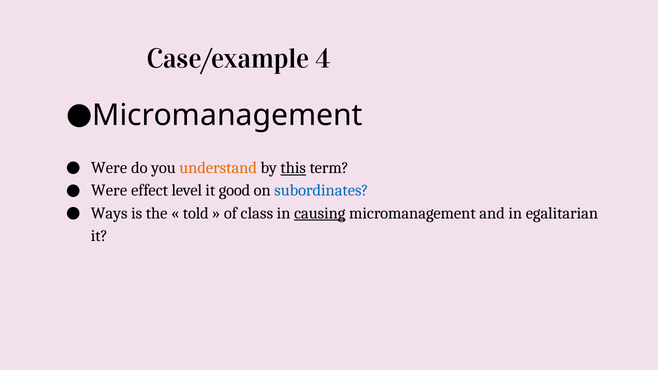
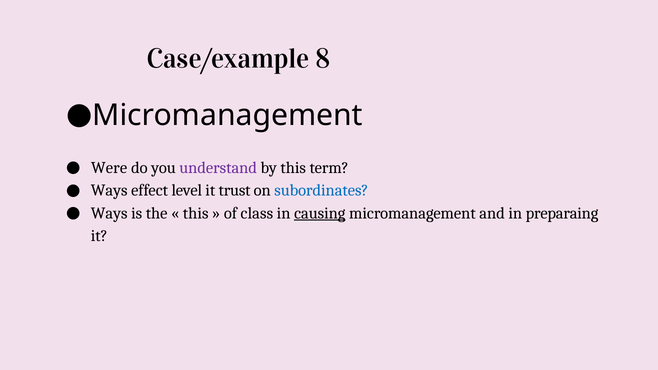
4: 4 -> 8 (323, 59)
understand colour: orange -> purple (218, 168)
this underline: present -> none (293, 168)
Were: Were -> Ways (109, 190)
good: good -> trust (235, 190)
told: told -> this (196, 213)
egalitarian: egalitarian -> preparaing (562, 213)
